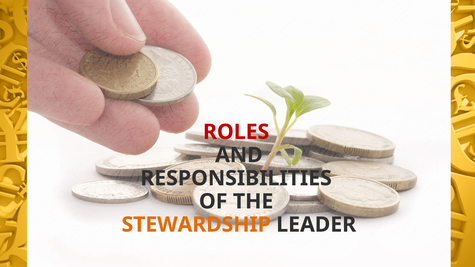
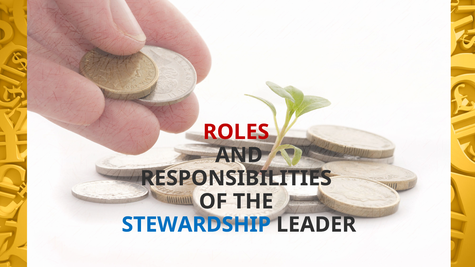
STEWARDSHIP colour: orange -> blue (196, 225)
